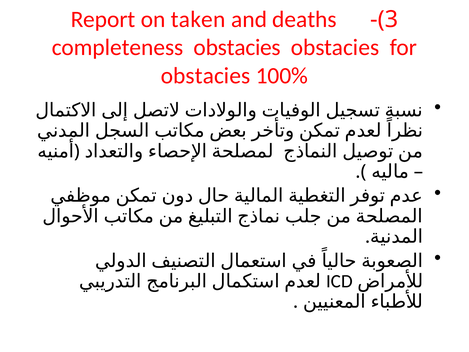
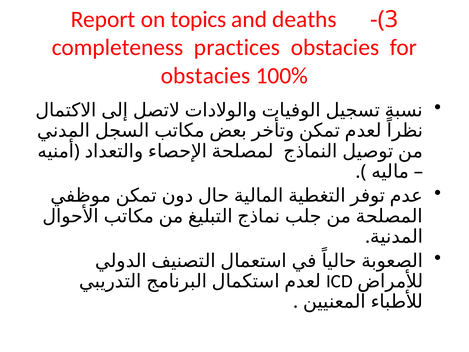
taken: taken -> topics (198, 19)
completeness obstacies: obstacies -> practices (237, 47)
